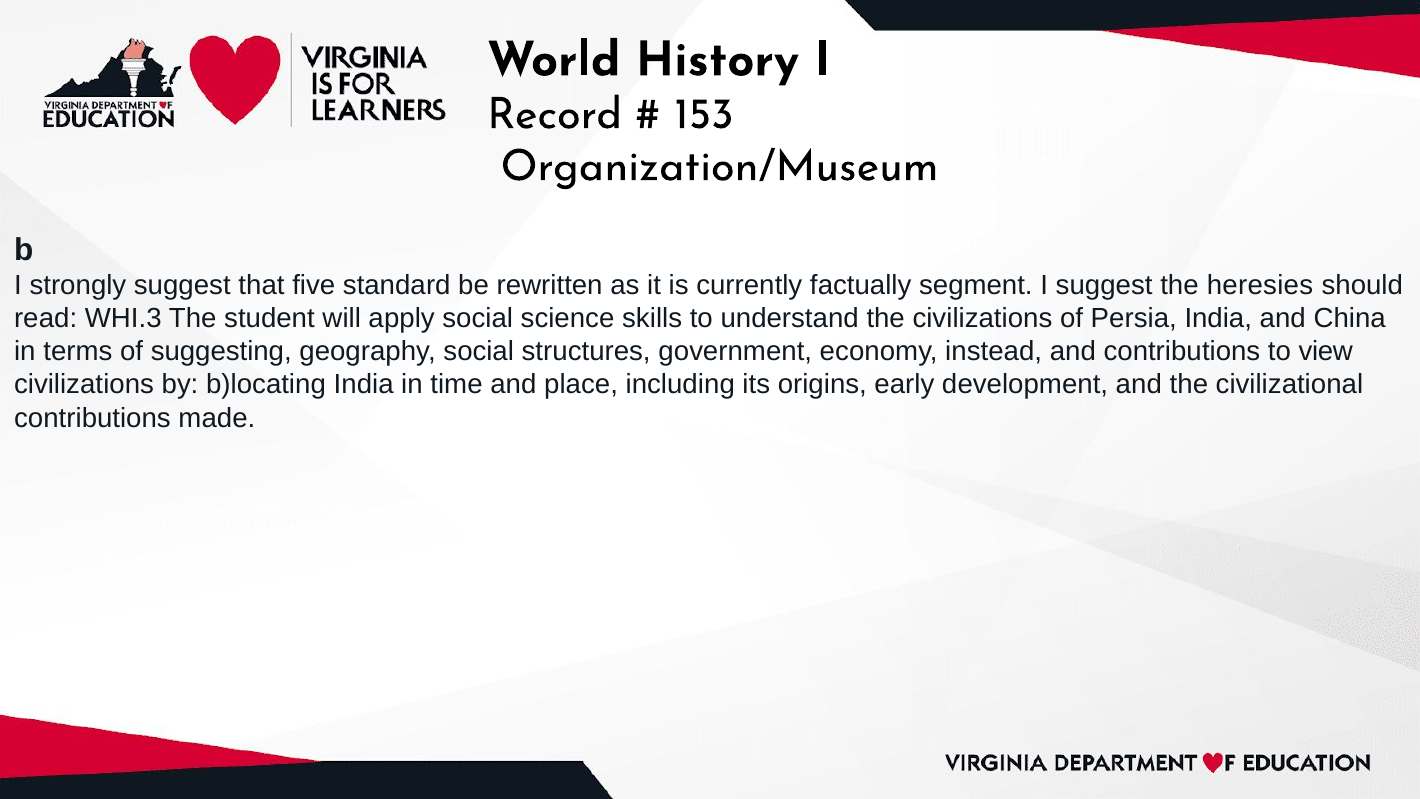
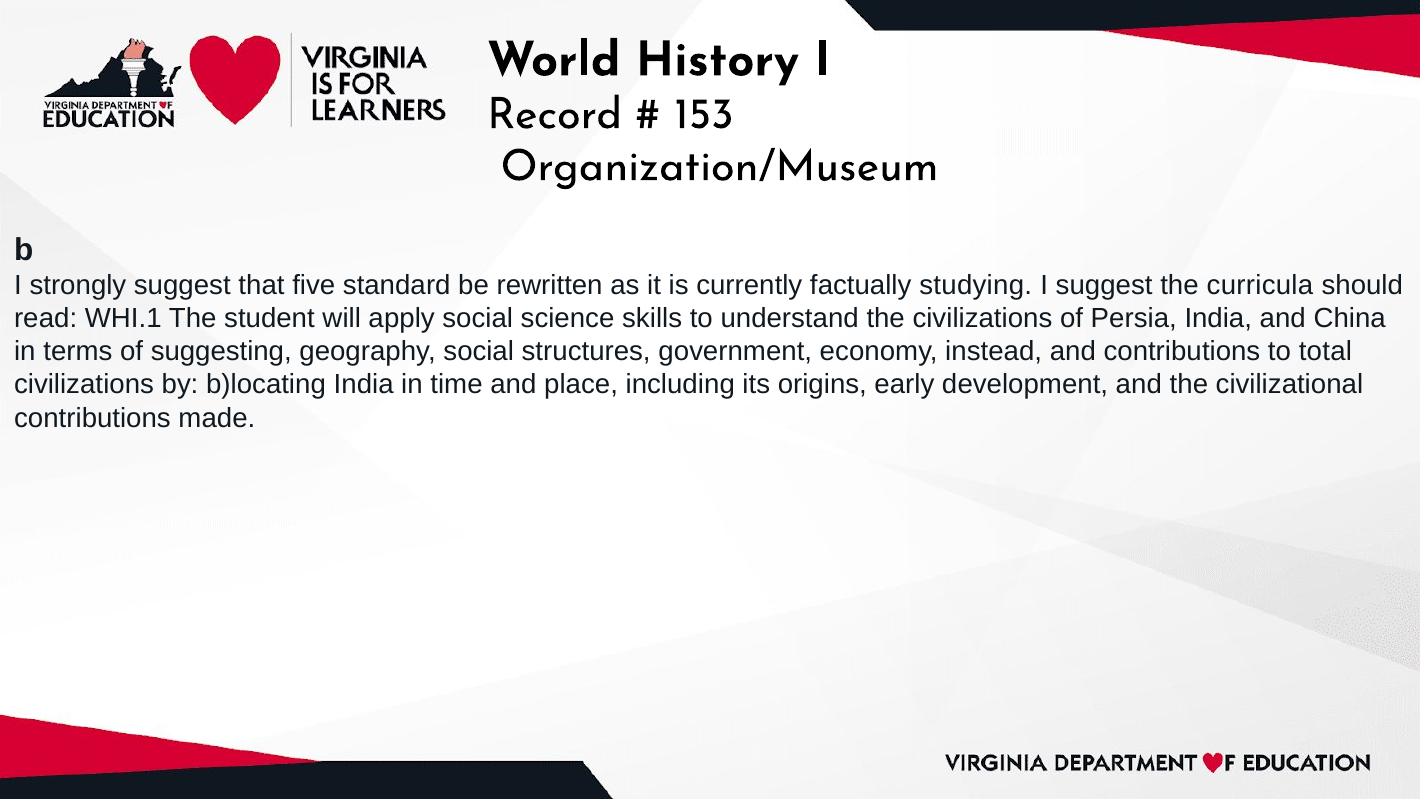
segment: segment -> studying (976, 285)
heresies: heresies -> curricula (1260, 285)
WHI.3: WHI.3 -> WHI.1 (123, 318)
view: view -> total (1325, 351)
